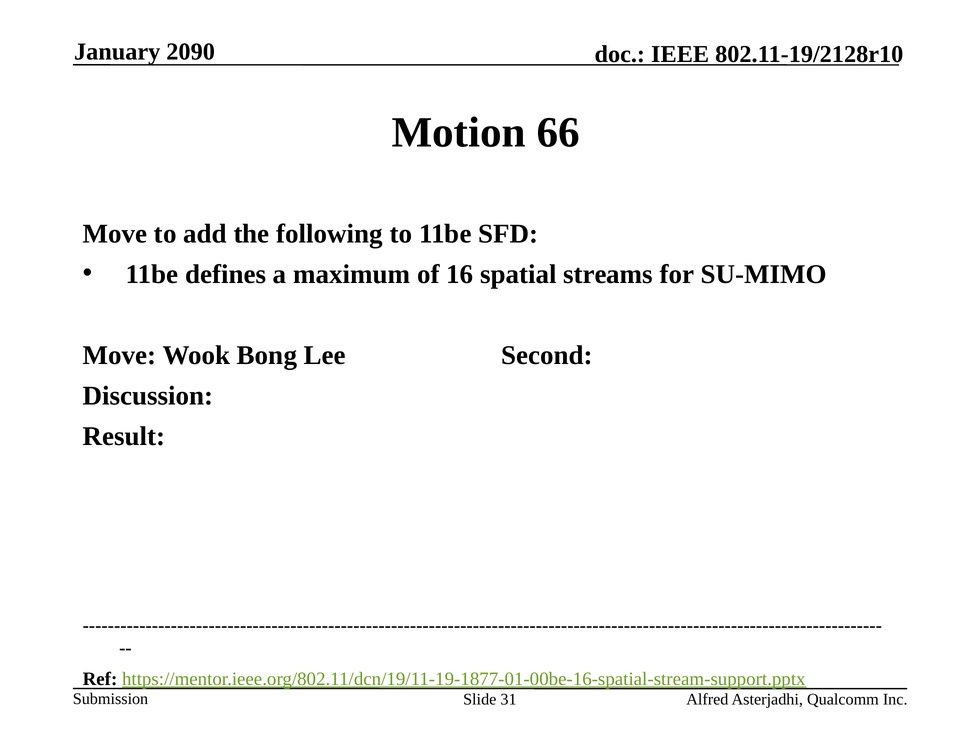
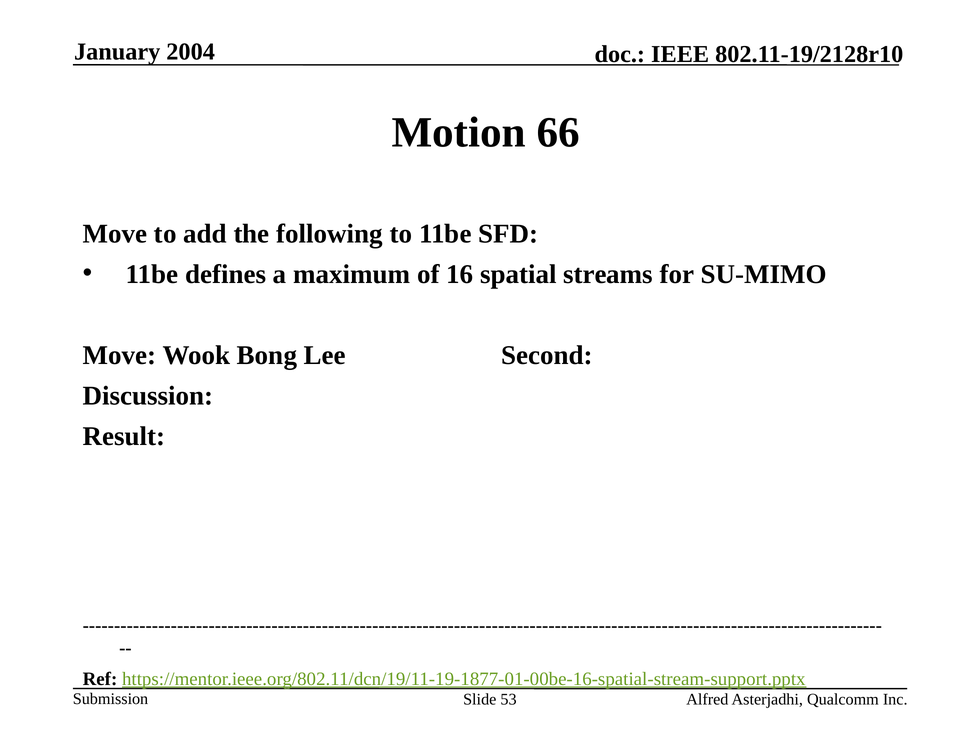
2090: 2090 -> 2004 (191, 52)
31: 31 -> 53 (509, 699)
